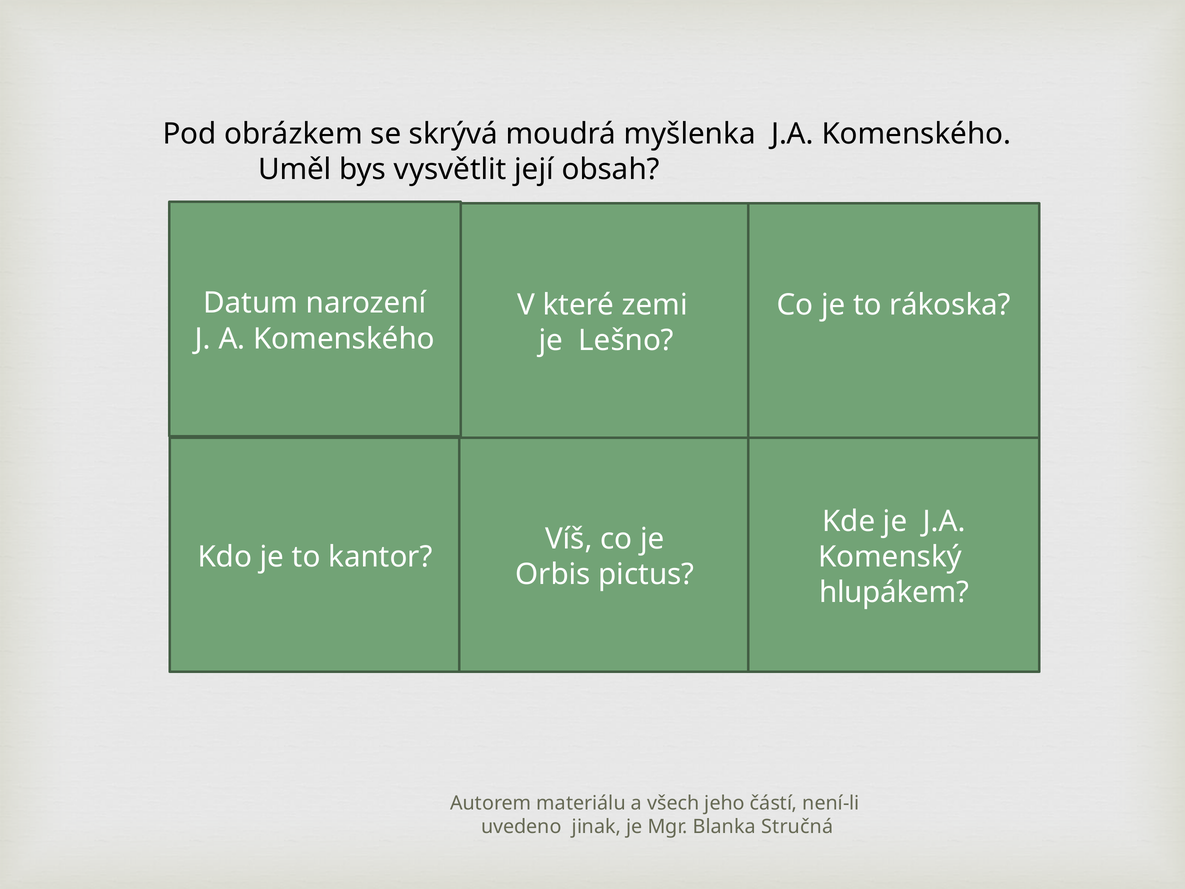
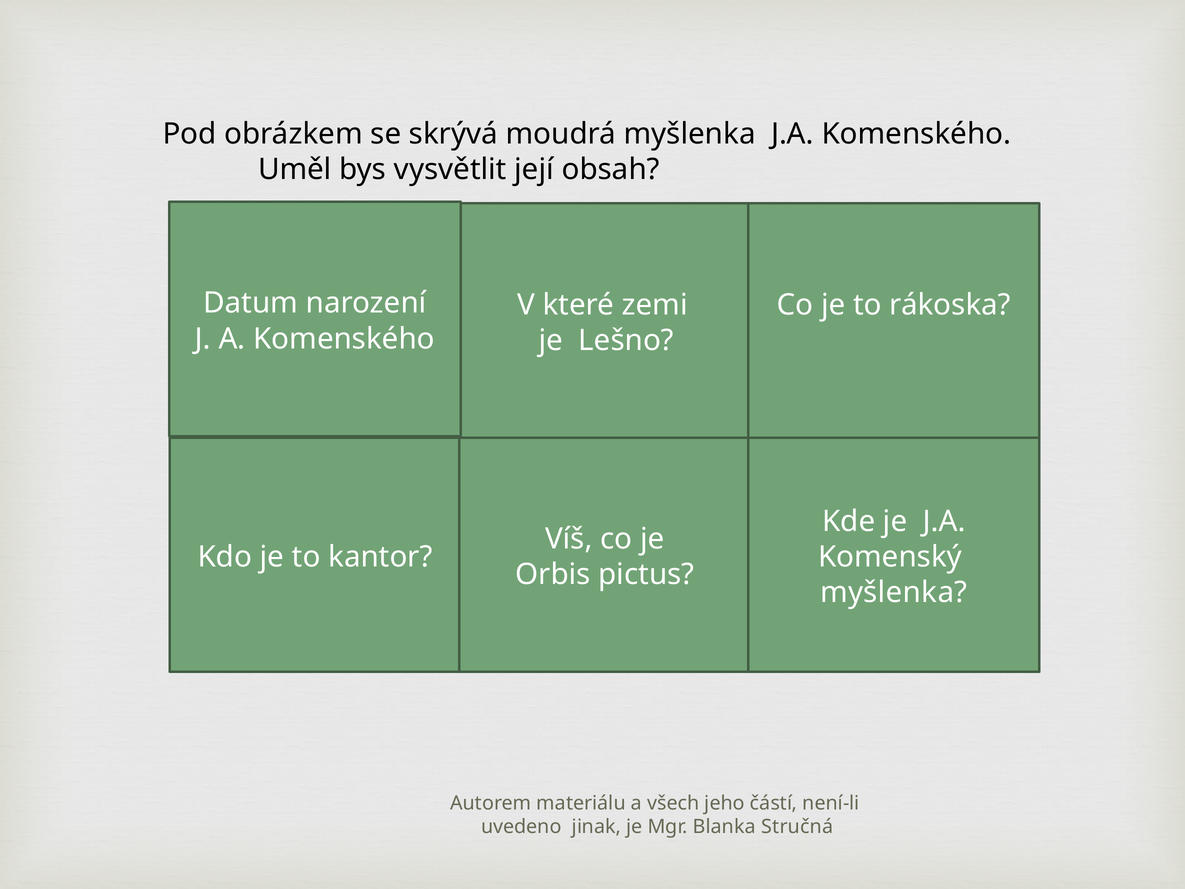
hlupákem: hlupákem -> myšlenka (894, 592)
